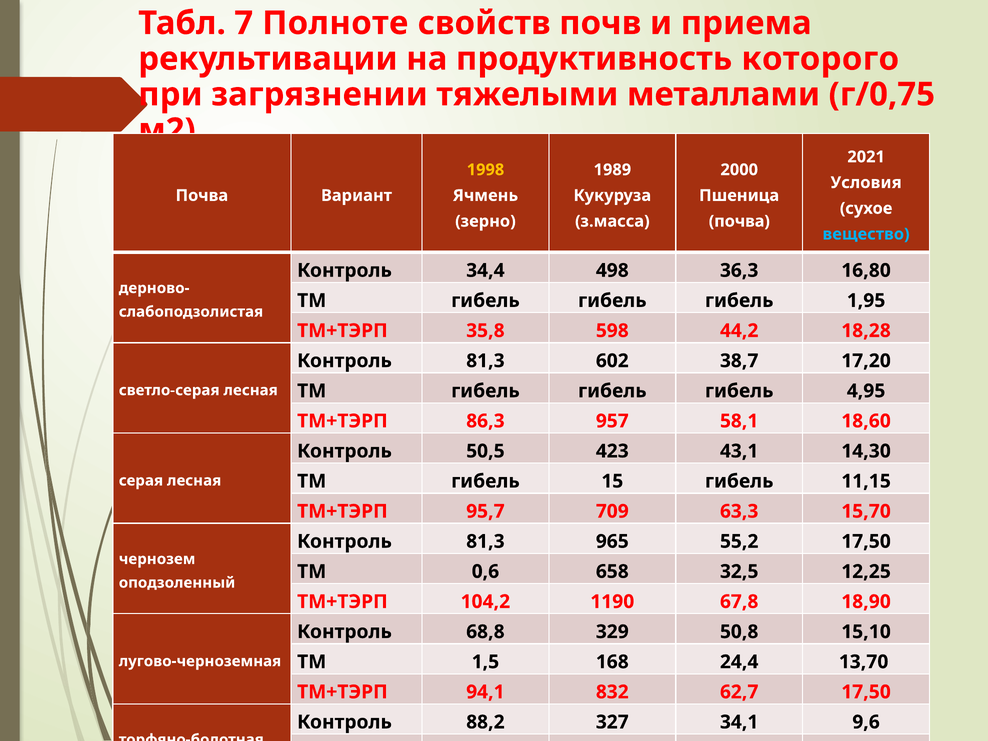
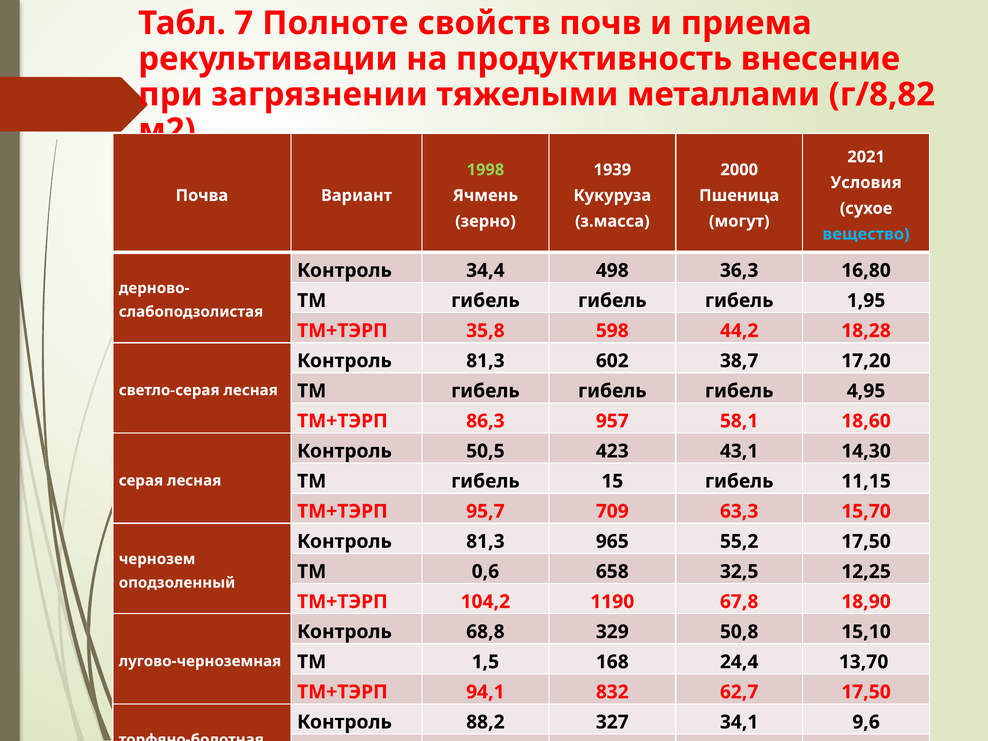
которого: которого -> внесение (820, 59)
г/0,75: г/0,75 -> г/8,82 (882, 95)
1998 colour: yellow -> light green (485, 170)
1989: 1989 -> 1939 (612, 170)
почва: почва -> могут (739, 221)
